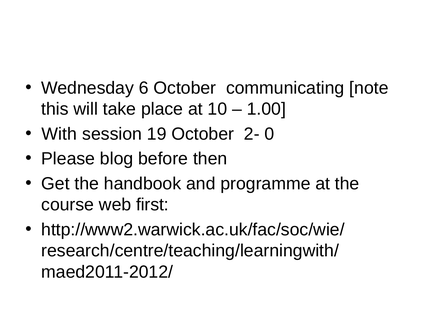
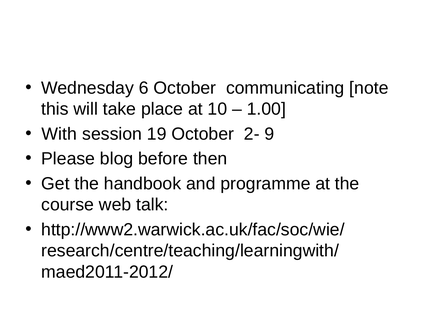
0: 0 -> 9 (269, 134)
first: first -> talk (152, 205)
